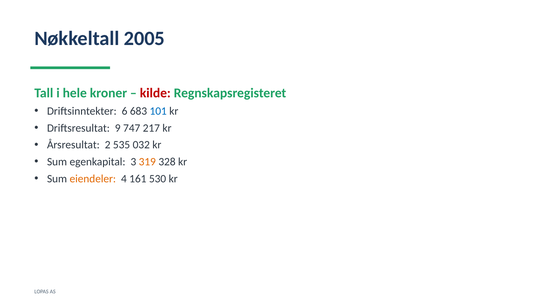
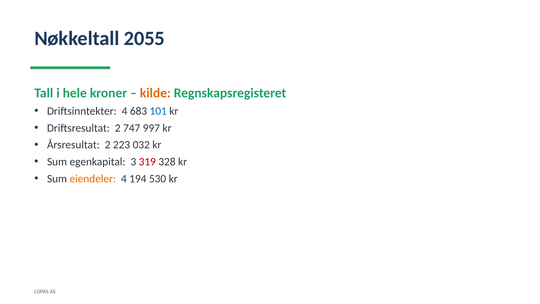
2005: 2005 -> 2055 (144, 39)
kilde colour: red -> orange (155, 93)
Driftsinntekter 6: 6 -> 4 (125, 111)
Driftsresultat 9: 9 -> 2 (118, 128)
217: 217 -> 997 (151, 128)
535: 535 -> 223 (122, 145)
319 colour: orange -> red (147, 162)
161: 161 -> 194 (138, 179)
